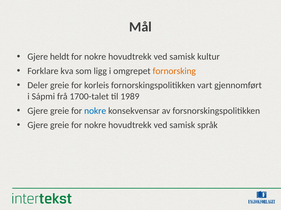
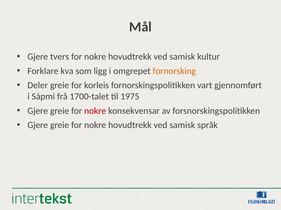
heldt: heldt -> tvers (60, 57)
1989: 1989 -> 1975 (130, 97)
nokre colour: blue -> red (95, 111)
